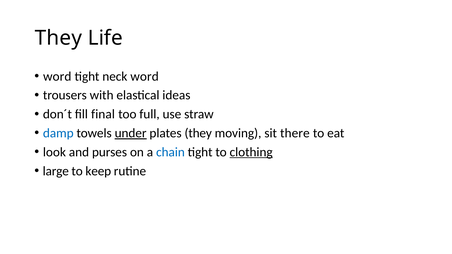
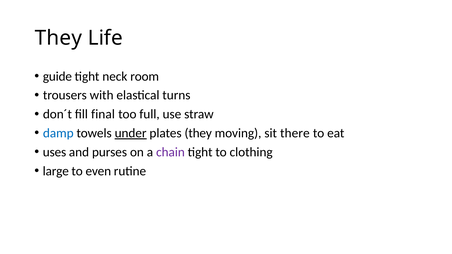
word: word -> guide (57, 76)
neck word: word -> room (145, 76)
ideas: ideas -> turns (176, 95)
look: look -> uses (55, 152)
chain colour: blue -> purple (170, 152)
clothing underline: present -> none (251, 152)
keep: keep -> even (98, 171)
